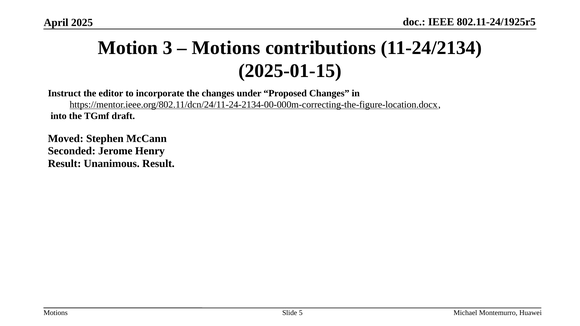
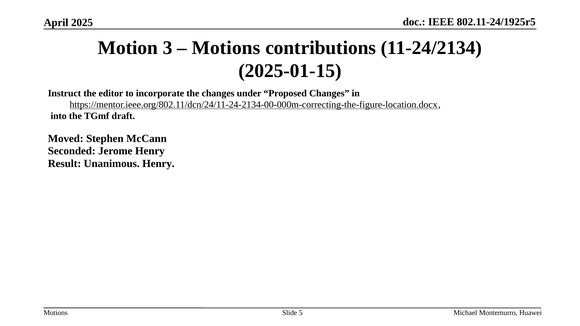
Unanimous Result: Result -> Henry (158, 164)
